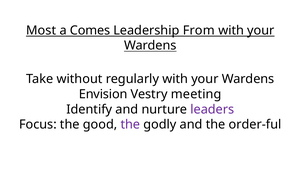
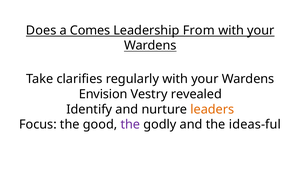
Most: Most -> Does (41, 30)
without: without -> clarifies (80, 79)
meeting: meeting -> revealed (196, 94)
leaders colour: purple -> orange (212, 110)
order-ful: order-ful -> ideas-ful (255, 125)
